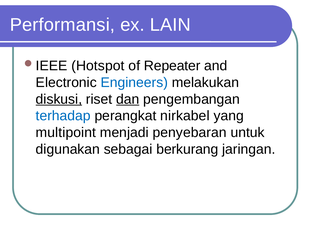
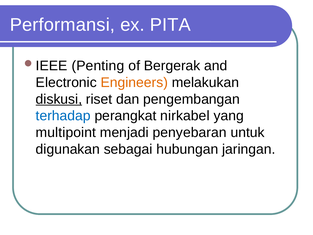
LAIN: LAIN -> PITA (170, 25)
Hotspot: Hotspot -> Penting (98, 66)
Repeater: Repeater -> Bergerak (172, 66)
Engineers colour: blue -> orange (134, 82)
dan underline: present -> none (128, 99)
berkurang: berkurang -> hubungan (187, 149)
